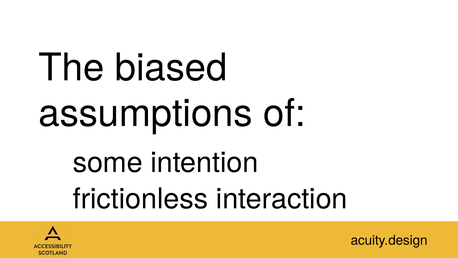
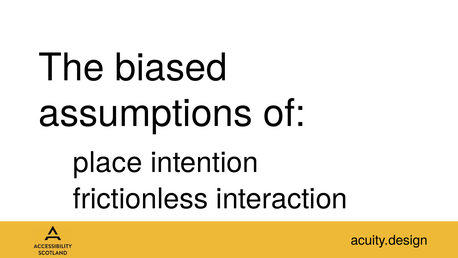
some: some -> place (108, 162)
